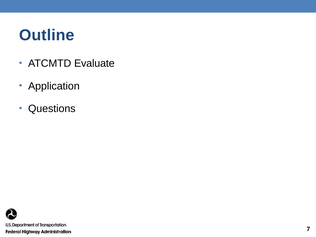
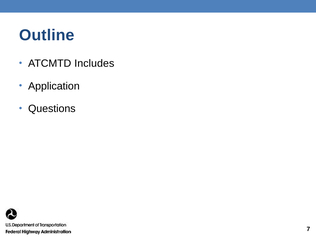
Evaluate: Evaluate -> Includes (94, 63)
